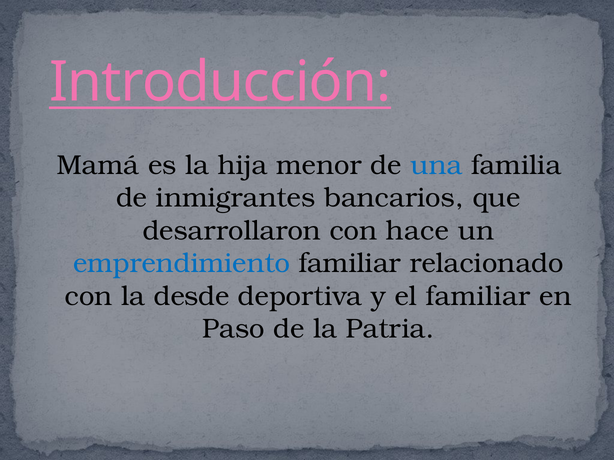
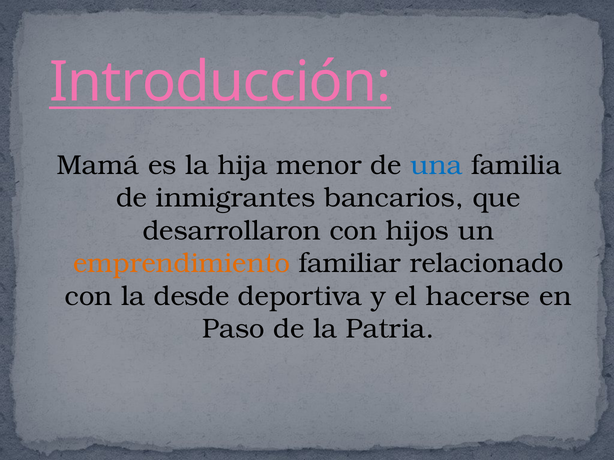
hace: hace -> hijos (418, 231)
emprendimiento colour: blue -> orange (182, 264)
el familiar: familiar -> hacerse (478, 296)
